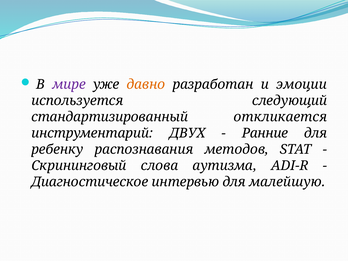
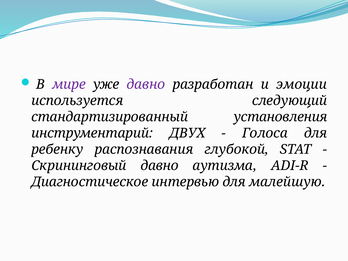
давно colour: orange -> purple (146, 84)
откликается: откликается -> установления (281, 117)
Ранние: Ранние -> Голоса (265, 133)
методов: методов -> глубокой (237, 149)
Скрининговый слова: слова -> давно (160, 166)
